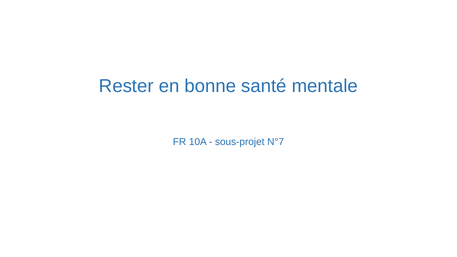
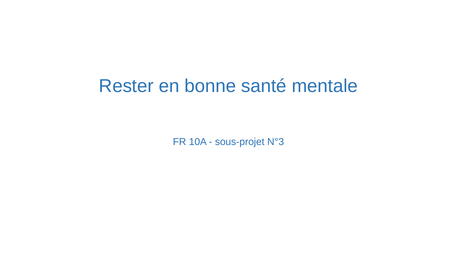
N°7: N°7 -> N°3 (276, 142)
